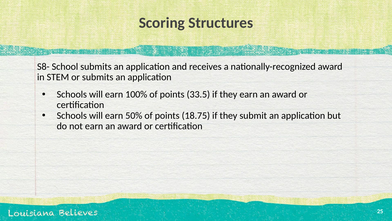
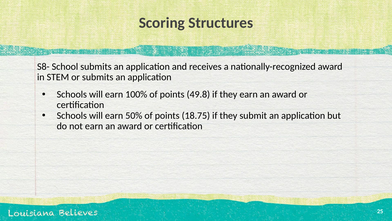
33.5: 33.5 -> 49.8 (198, 94)
